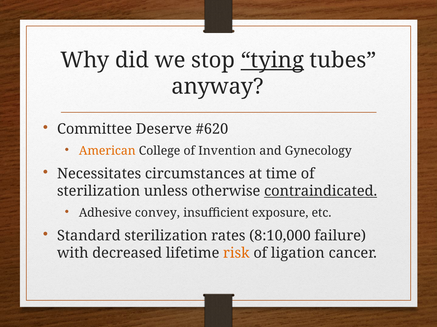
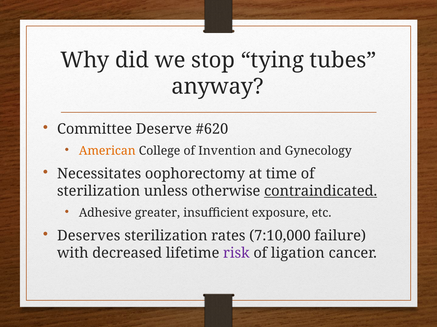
tying underline: present -> none (272, 60)
circumstances: circumstances -> oophorectomy (195, 174)
convey: convey -> greater (157, 213)
Standard: Standard -> Deserves (89, 236)
8:10,000: 8:10,000 -> 7:10,000 (280, 236)
risk colour: orange -> purple (236, 254)
